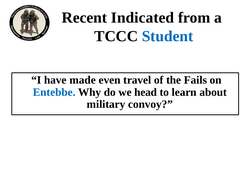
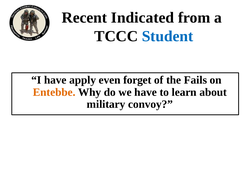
made: made -> apply (83, 80)
travel: travel -> forget (137, 80)
Entebbe colour: blue -> orange (54, 92)
we head: head -> have (146, 92)
